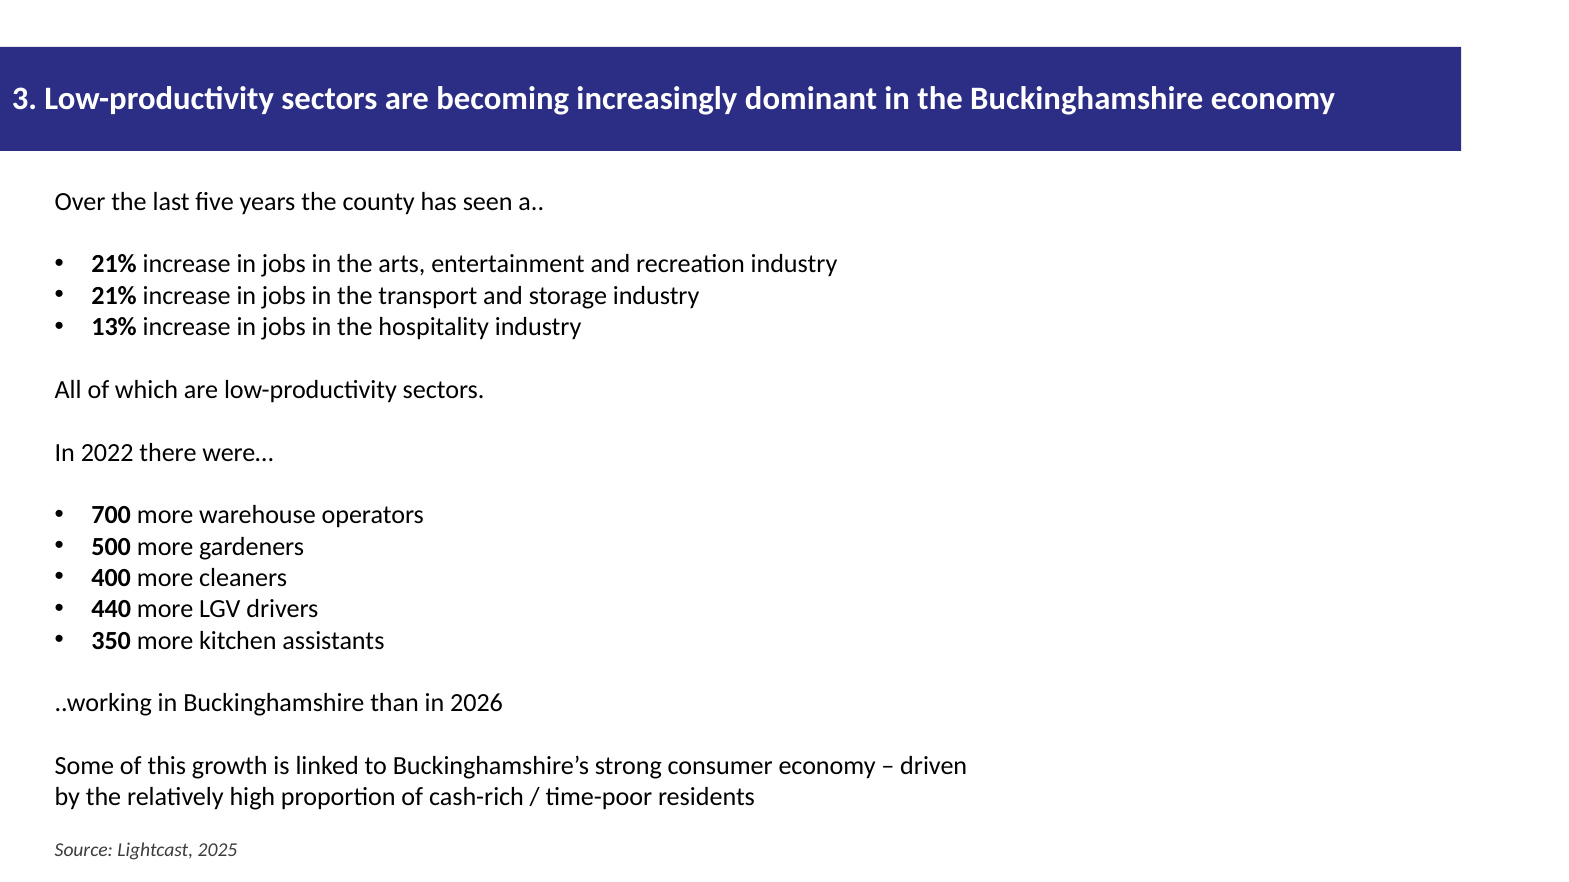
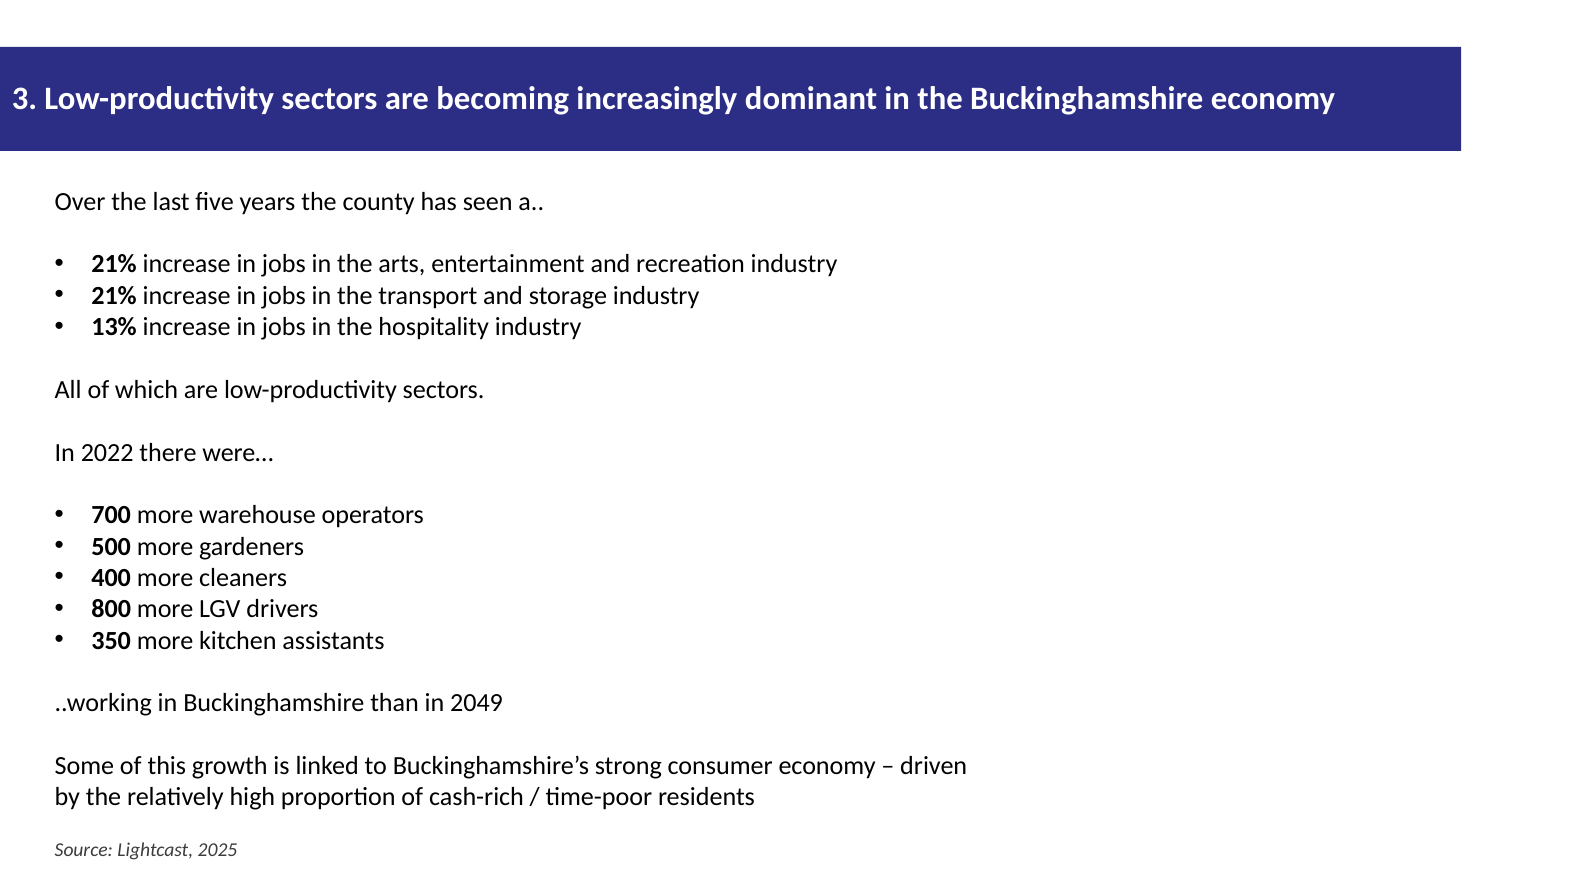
440: 440 -> 800 (111, 609)
2026: 2026 -> 2049 (477, 704)
